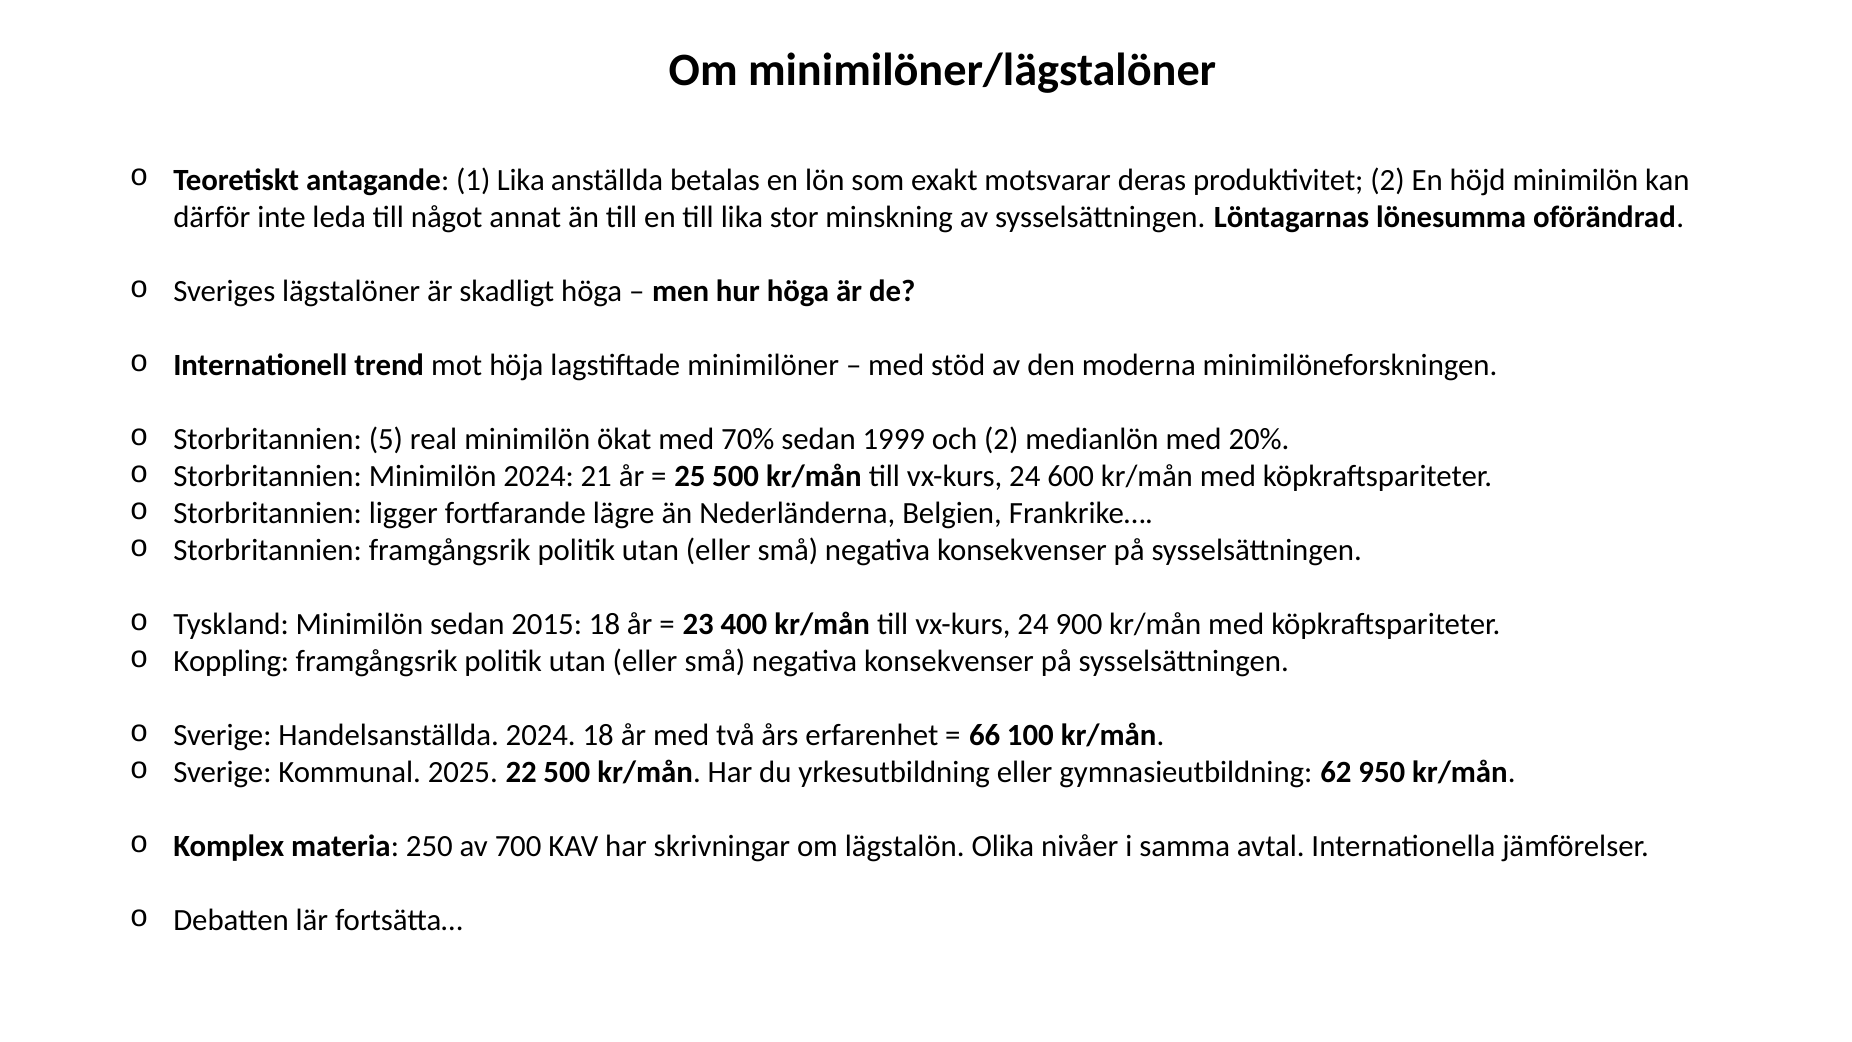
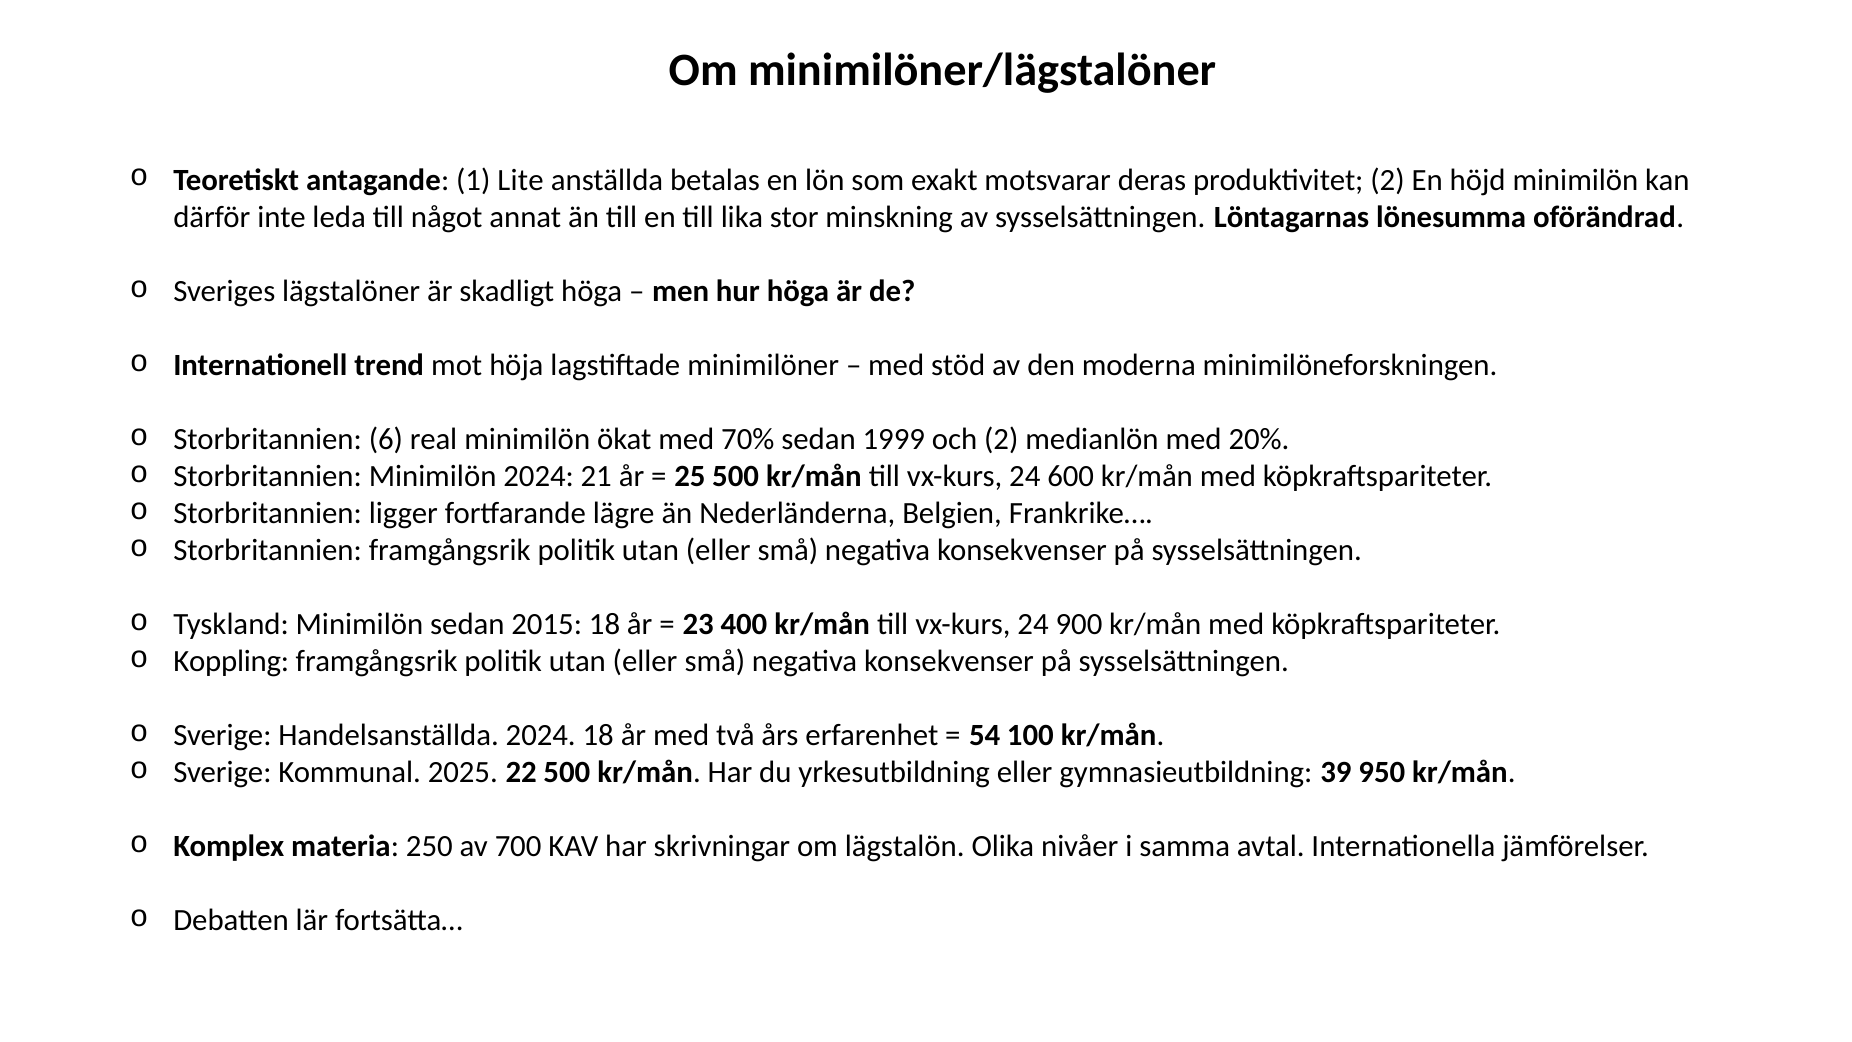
1 Lika: Lika -> Lite (521, 180)
5: 5 -> 6 (386, 439)
66: 66 -> 54 (985, 735)
62: 62 -> 39 (1336, 772)
